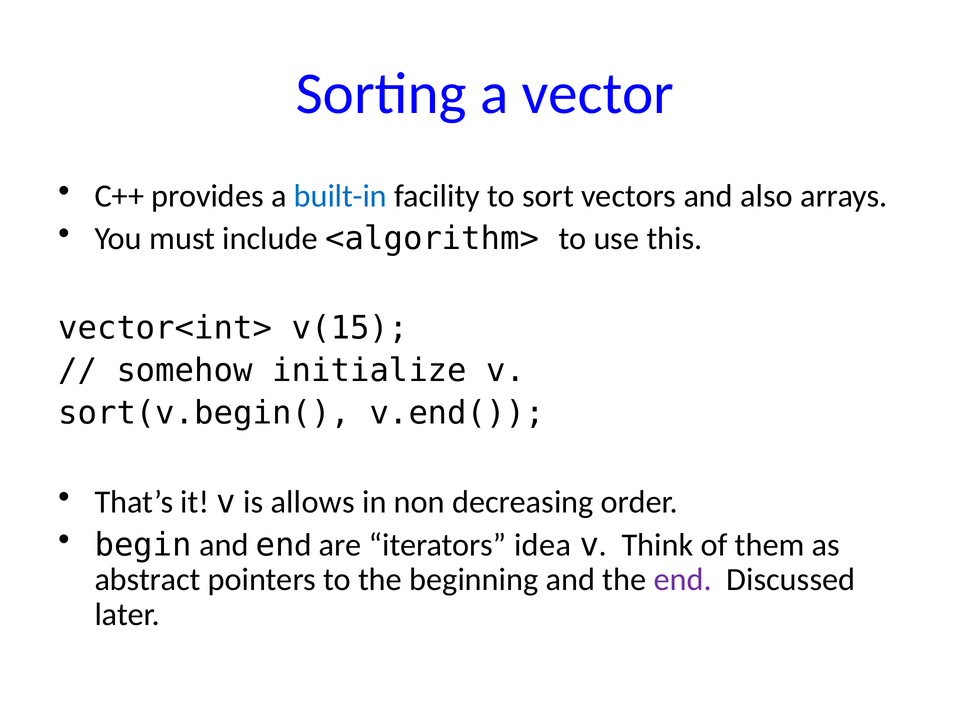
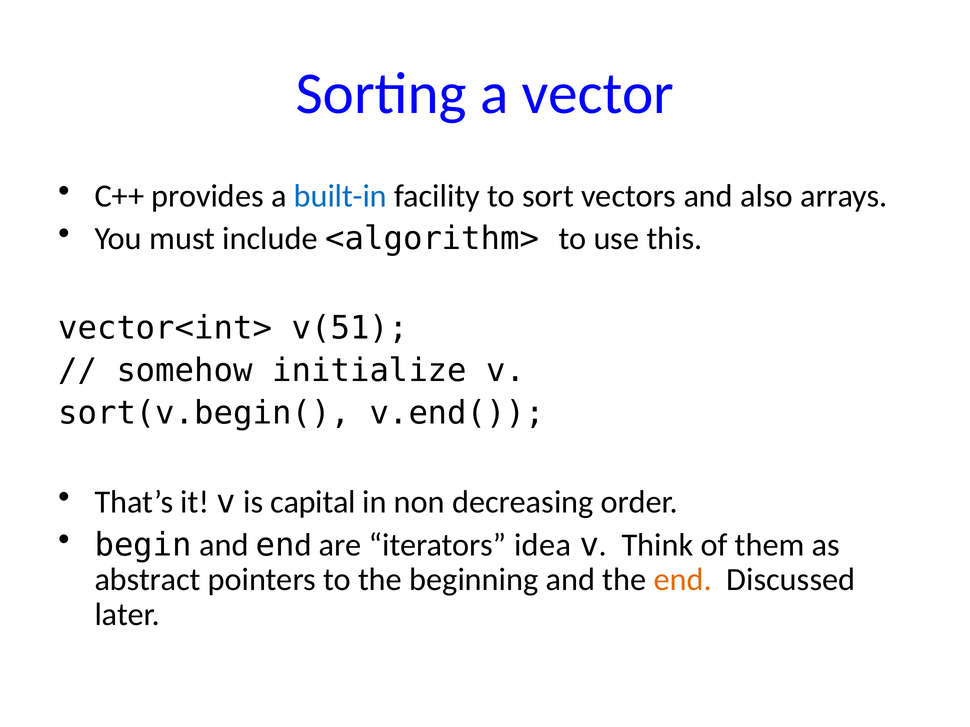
v(15: v(15 -> v(51 (350, 328)
allows: allows -> capital (313, 503)
end colour: purple -> orange (683, 580)
